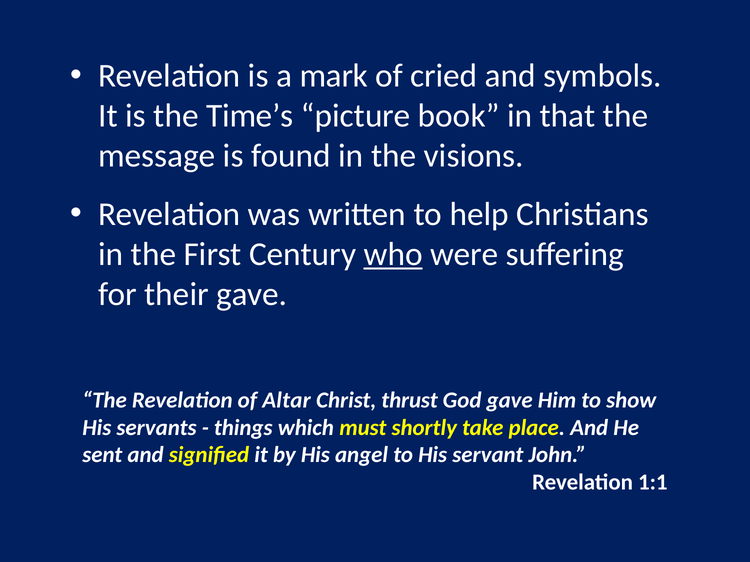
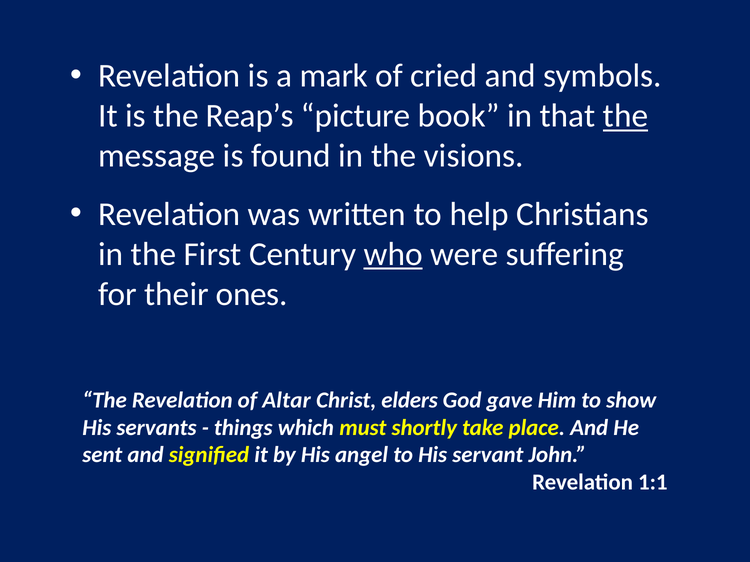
Time’s: Time’s -> Reap’s (250, 116)
the underline: none -> present (625, 116)
their gave: gave -> ones (252, 294)
thrust: thrust -> elders (410, 400)
